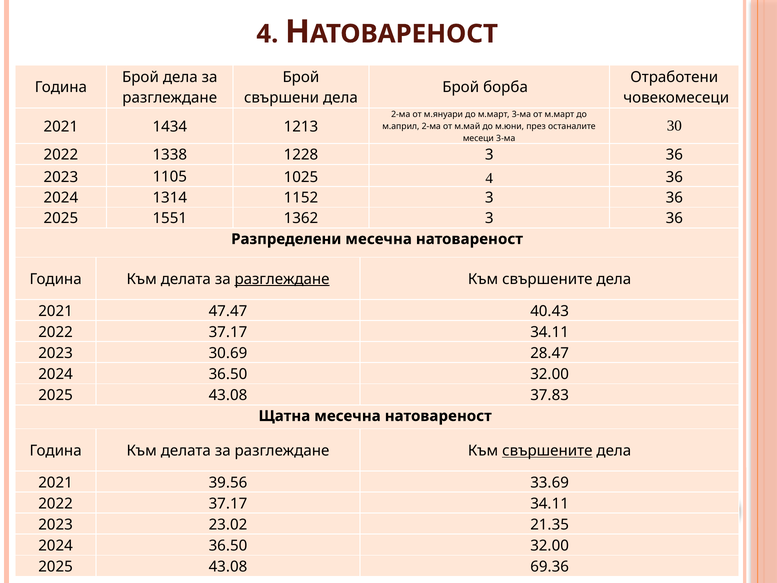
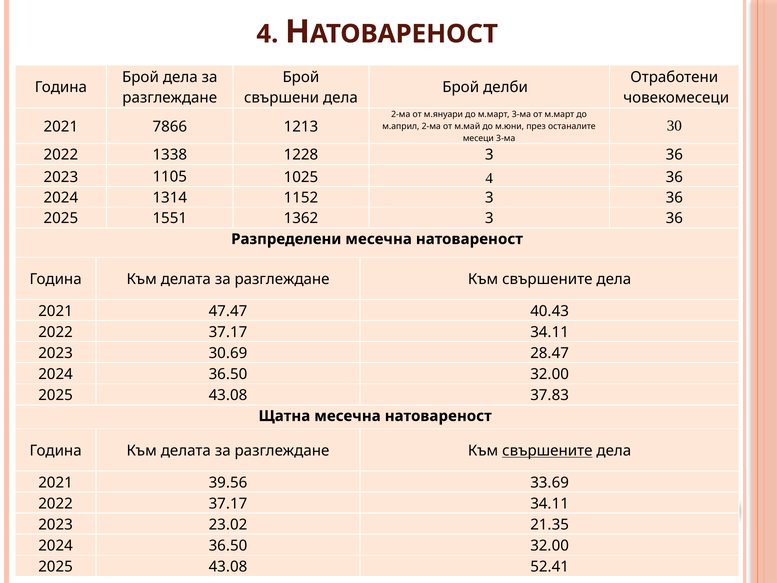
борба: борба -> делби (506, 87)
1434: 1434 -> 7866 (170, 127)
разглеждане underline: present -> none (282, 279)
69.36: 69.36 -> 52.41 (550, 567)
